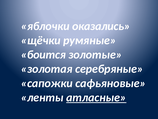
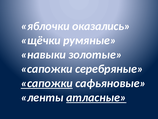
боится: боится -> навыки (43, 54)
золотая: золотая -> сапожки (47, 69)
сапожки underline: none -> present (47, 83)
